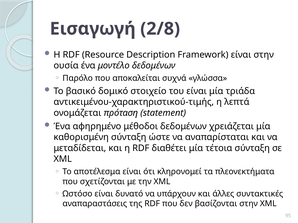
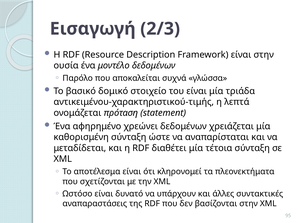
2/8: 2/8 -> 2/3 (160, 29)
μέθοδοι: μέθοδοι -> χρεώνει (141, 127)
